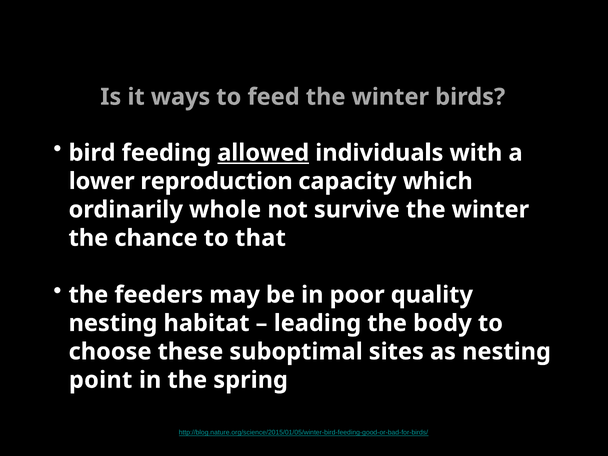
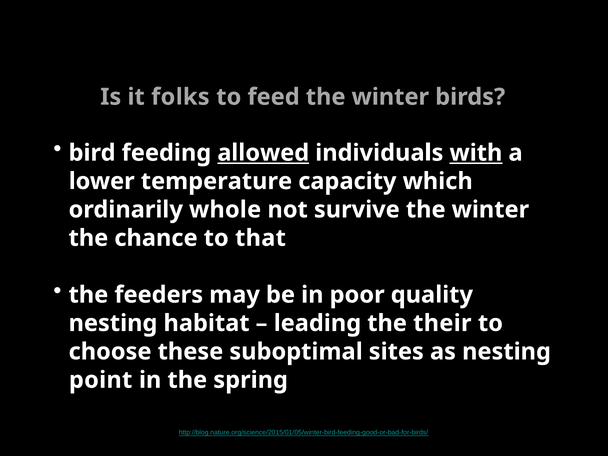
ways: ways -> folks (180, 97)
with underline: none -> present (476, 153)
reproduction: reproduction -> temperature (216, 181)
body: body -> their (442, 323)
